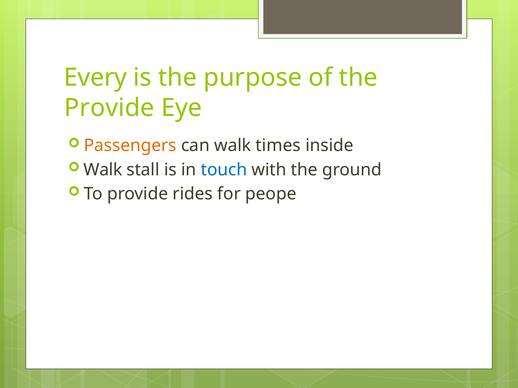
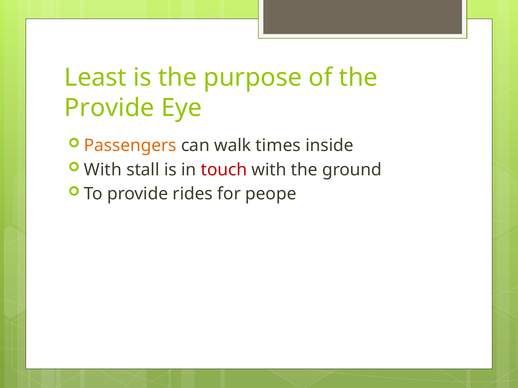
Every: Every -> Least (95, 78)
Walk: Walk -> With (103, 170)
touch colour: blue -> red (224, 170)
